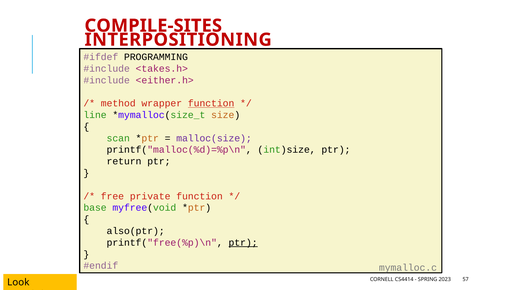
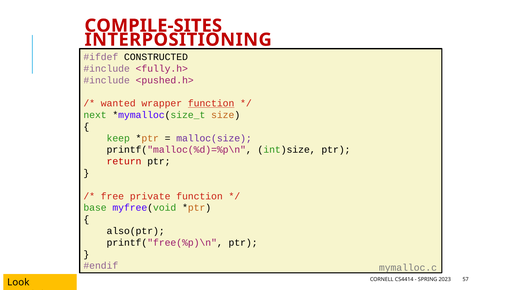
PROGRAMMING: PROGRAMMING -> CONSTRUCTED (156, 57)
<takes.h>: <takes.h> -> <fully.h> (162, 69)
<either.h>: <either.h> -> <pushed.h> (165, 80)
method: method -> wanted (118, 103)
line: line -> next (95, 115)
scan: scan -> keep (118, 138)
return colour: black -> red (124, 162)
ptr underline: present -> none (243, 243)
